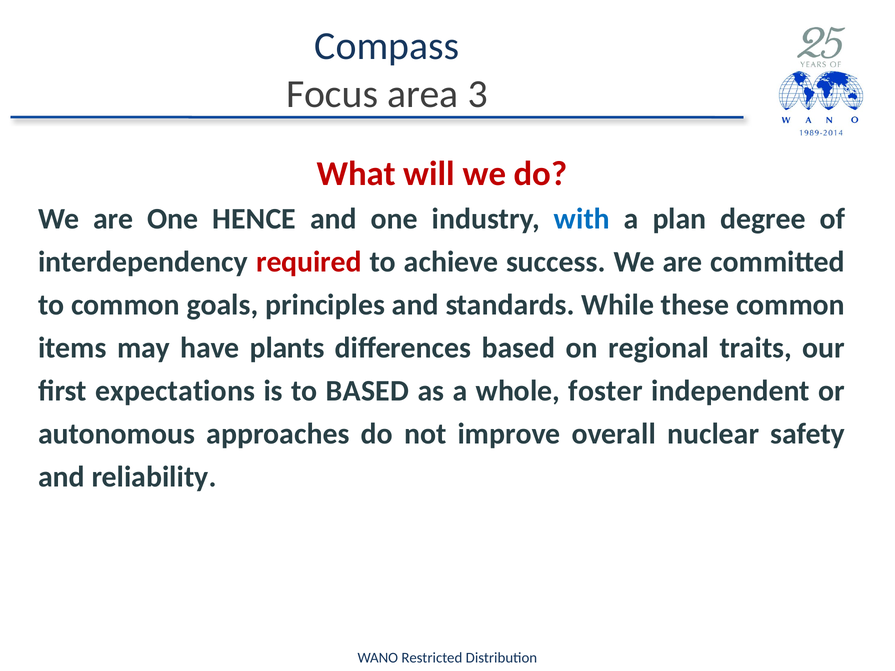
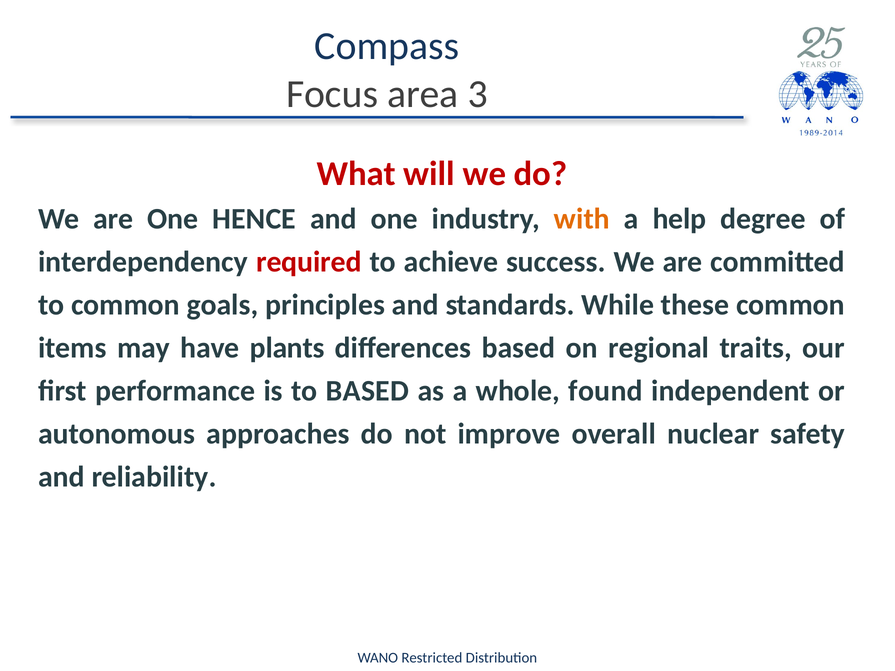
with colour: blue -> orange (582, 219)
plan: plan -> help (679, 219)
expectations: expectations -> performance (175, 391)
foster: foster -> found (606, 391)
